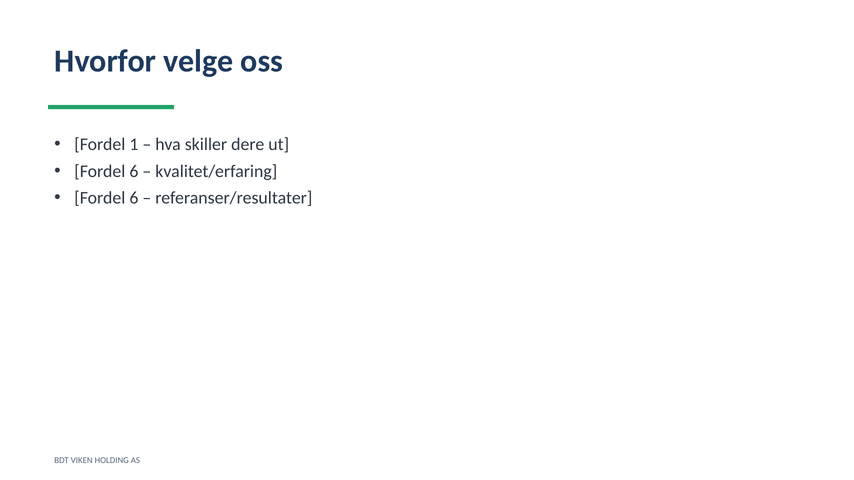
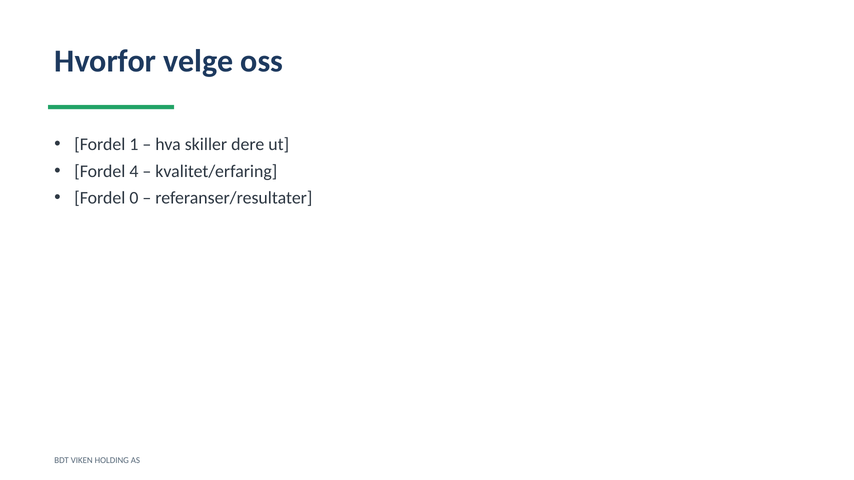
6: 6 -> 4 (134, 171)
6: 6 -> 0 (134, 198)
